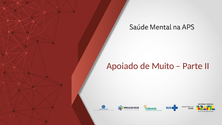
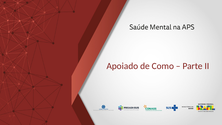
Muito: Muito -> Como (163, 66)
